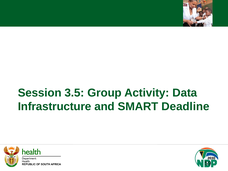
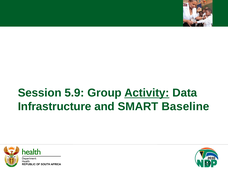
3.5: 3.5 -> 5.9 (74, 93)
Activity underline: none -> present (147, 93)
Deadline: Deadline -> Baseline (185, 107)
